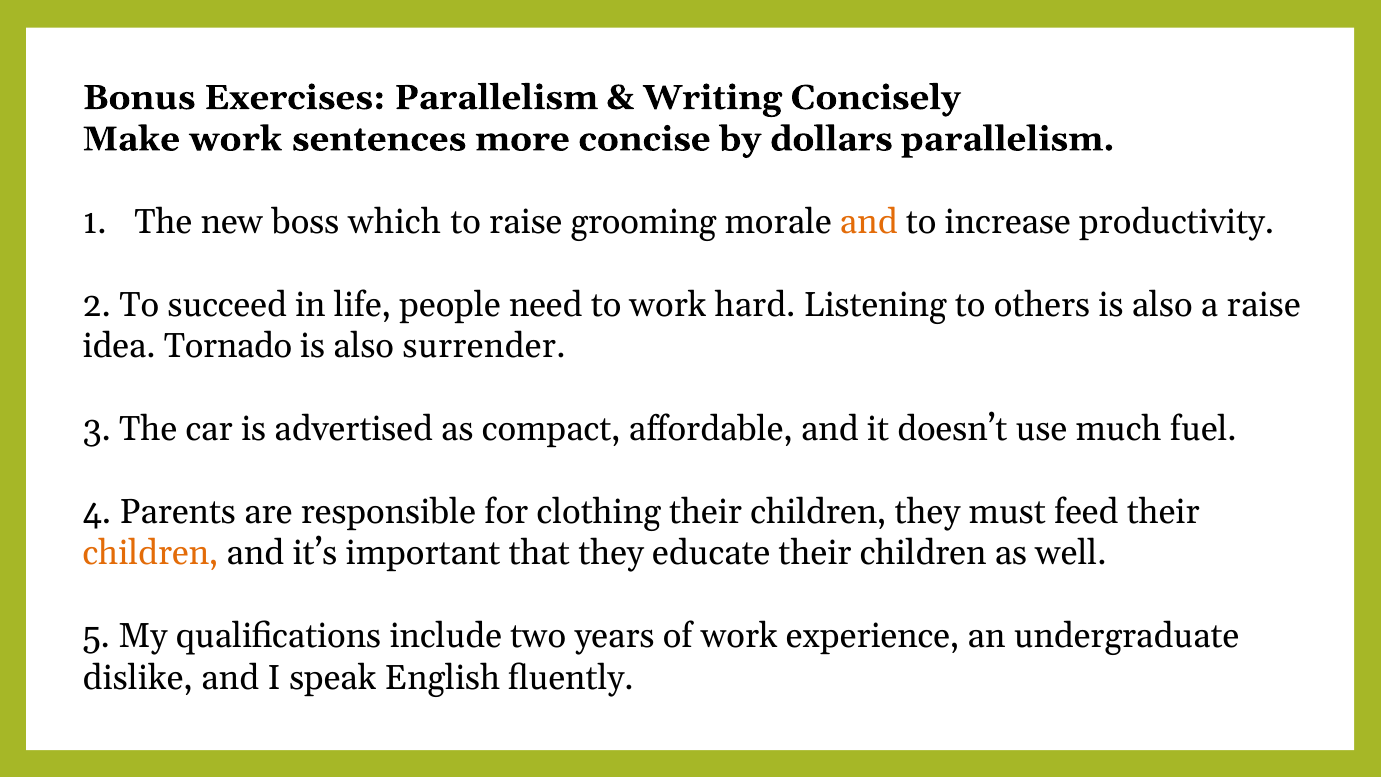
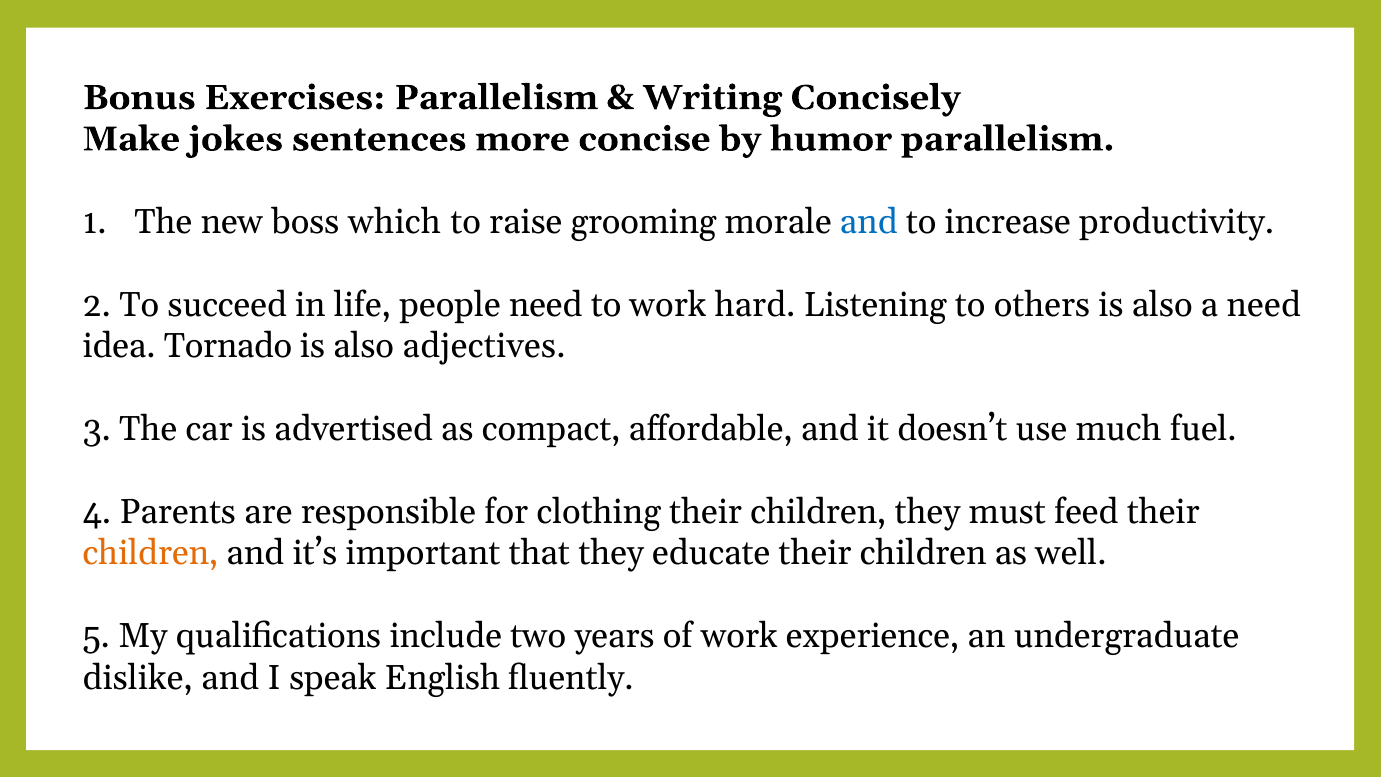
Make work: work -> jokes (236, 139)
dollars: dollars -> humor (831, 139)
and colour: orange -> blue (869, 222)
a raise: raise -> need (1264, 305)
surrender: surrender -> adjectives (484, 346)
